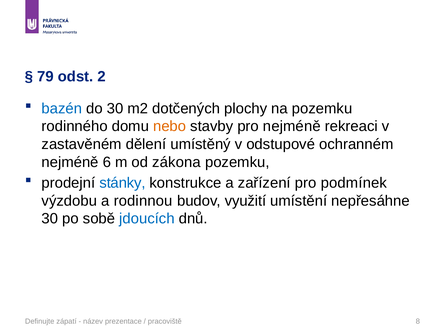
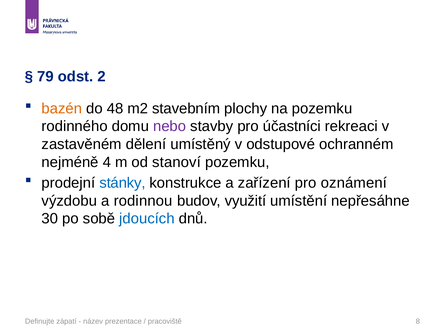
bazén colour: blue -> orange (62, 108)
do 30: 30 -> 48 (115, 108)
dotčených: dotčených -> stavebním (186, 108)
nebo colour: orange -> purple (170, 126)
pro nejméně: nejméně -> účastníci (292, 126)
6: 6 -> 4 (107, 162)
zákona: zákona -> stanoví (177, 162)
podmínek: podmínek -> oznámení (354, 183)
